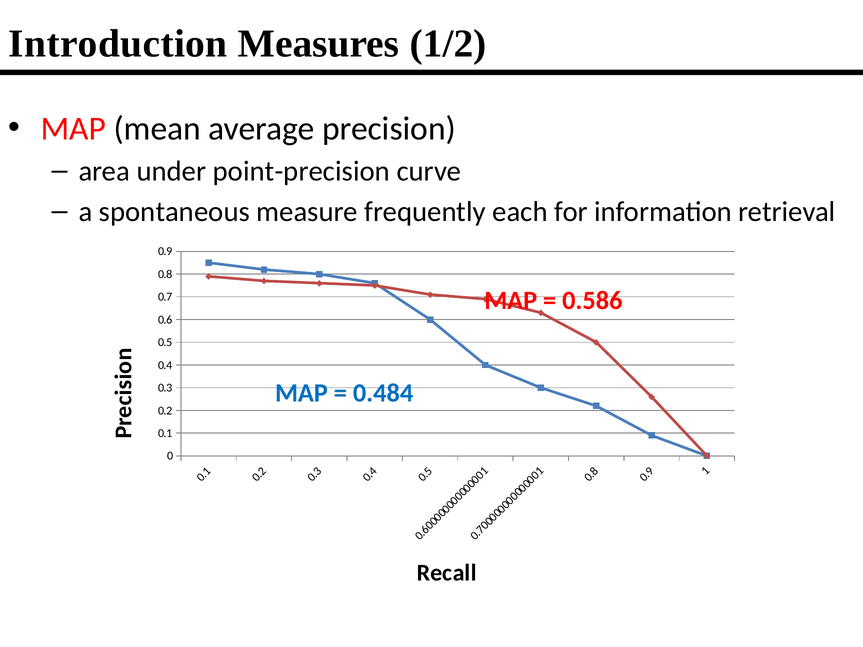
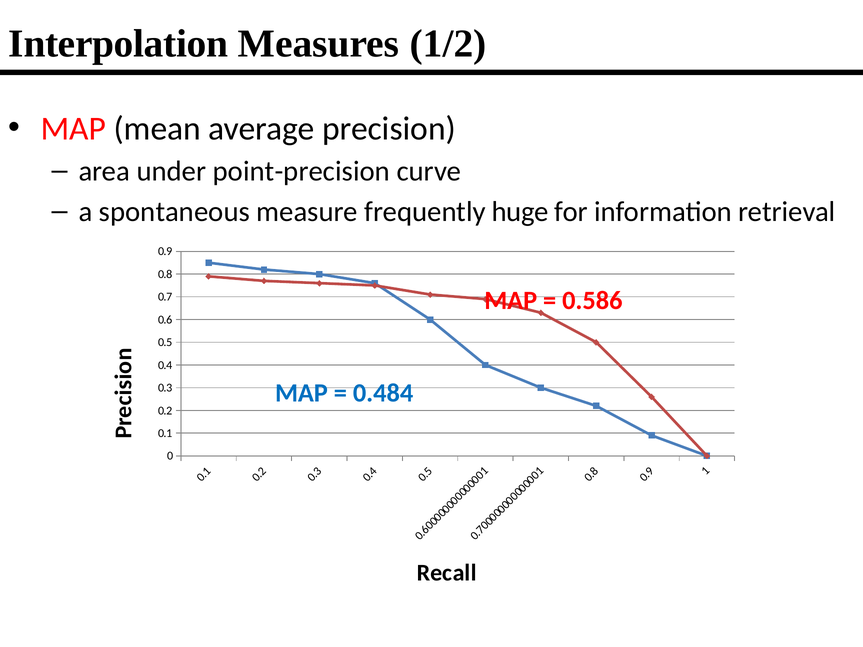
Introduction: Introduction -> Interpolation (118, 44)
each: each -> huge (520, 212)
